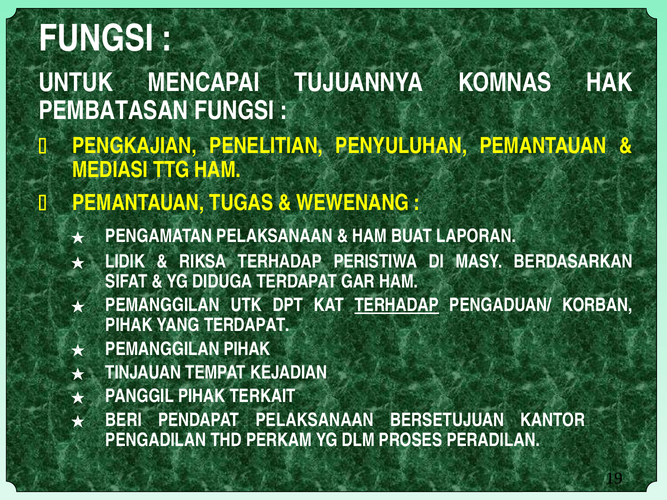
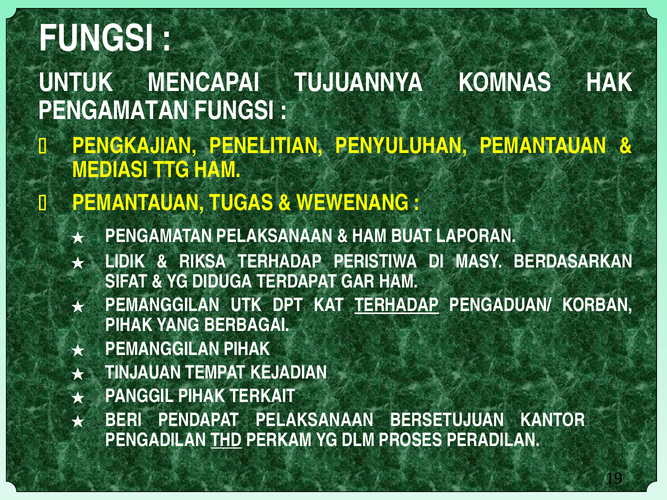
PEMBATASAN: PEMBATASAN -> PENGAMATAN (114, 111)
YANG TERDAPAT: TERDAPAT -> BERBAGAI (247, 325)
THD underline: none -> present (226, 440)
